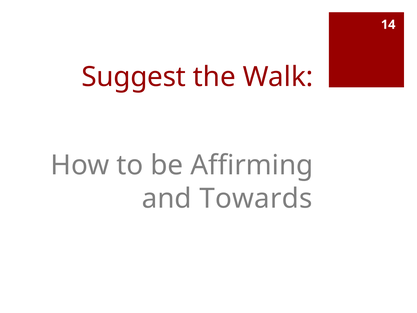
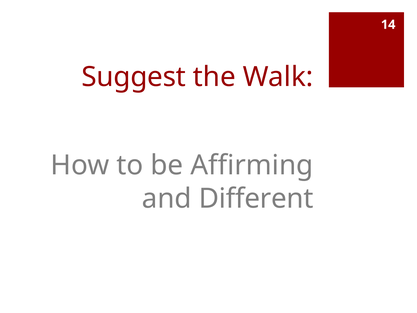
Towards: Towards -> Different (256, 199)
